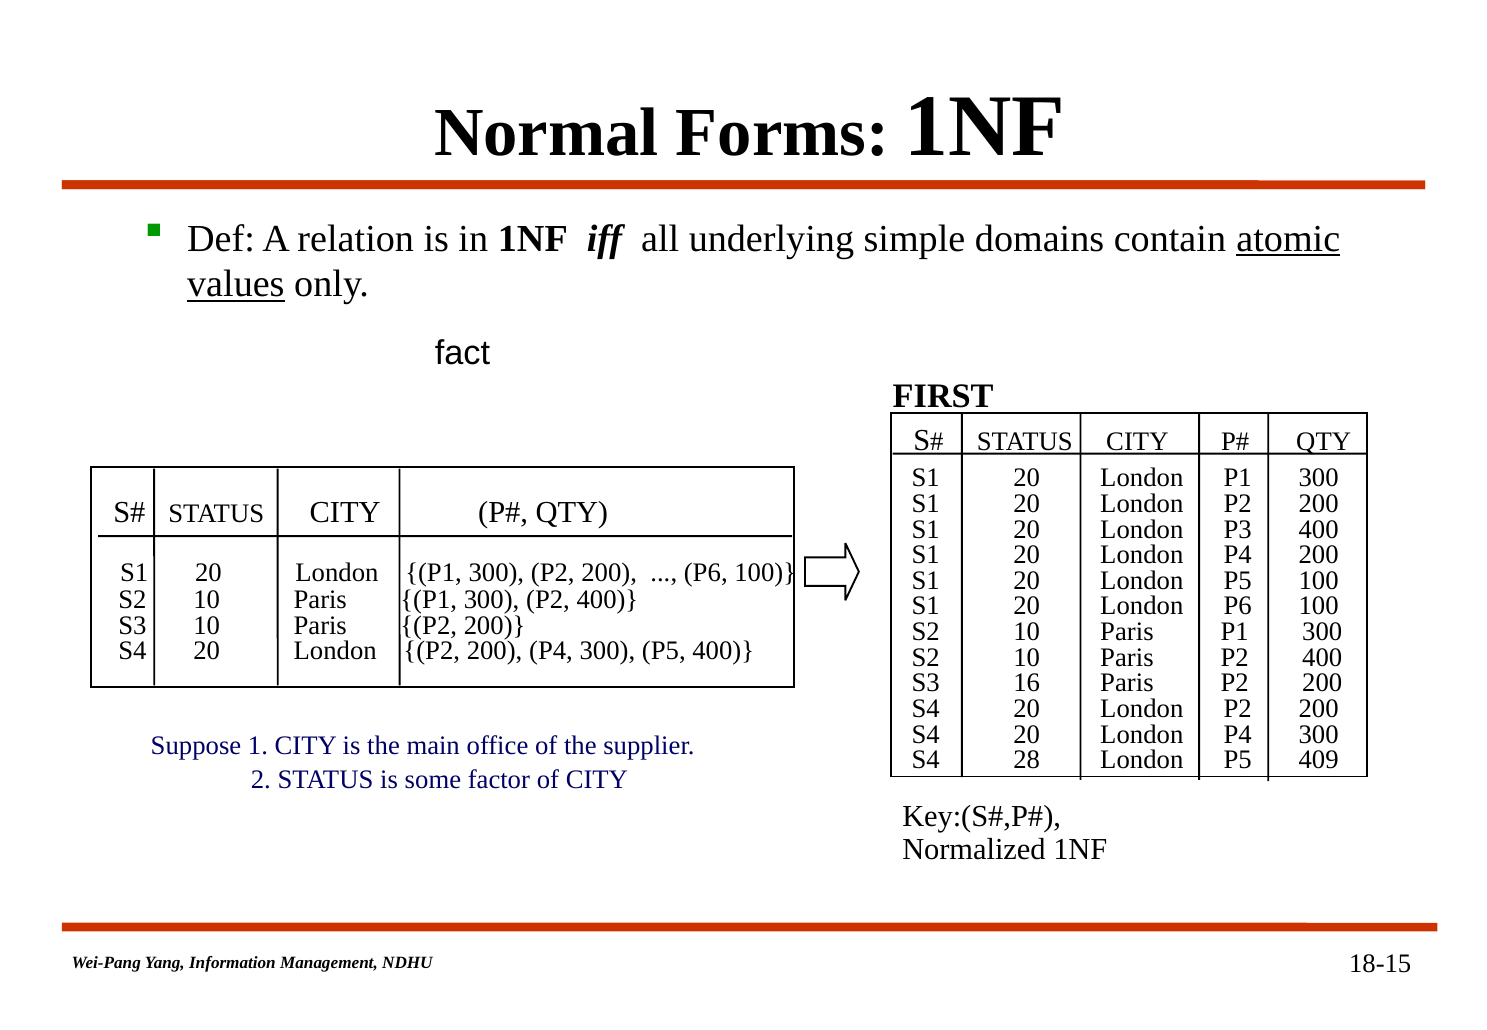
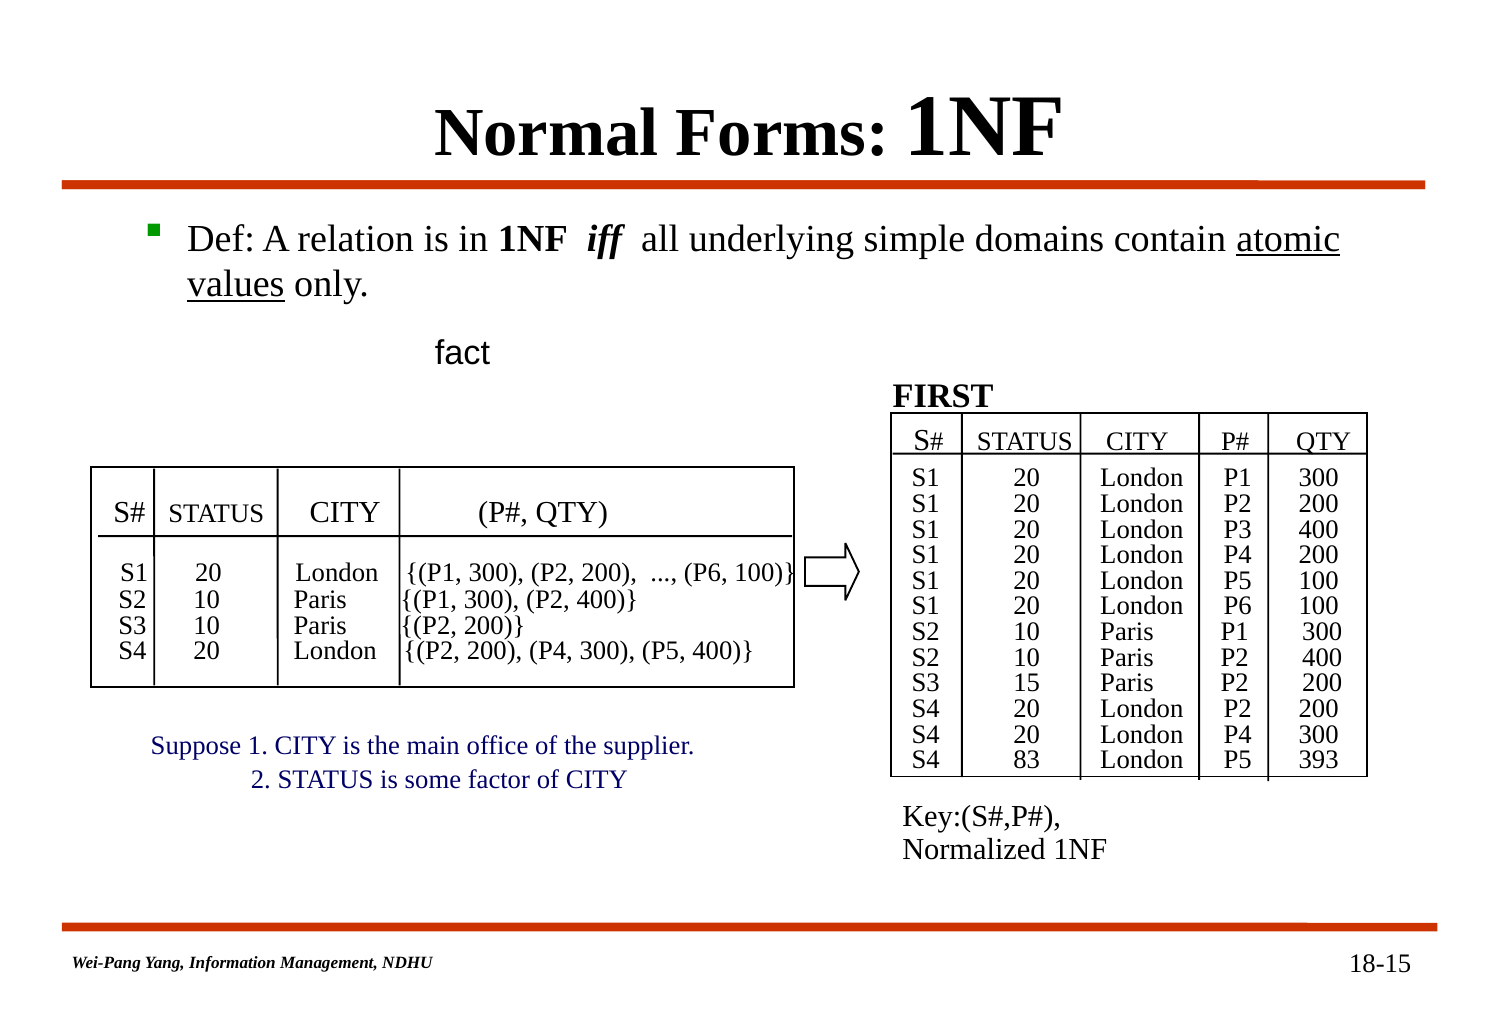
16: 16 -> 15 (1027, 683)
28: 28 -> 83 (1027, 759)
409: 409 -> 393 (1319, 759)
